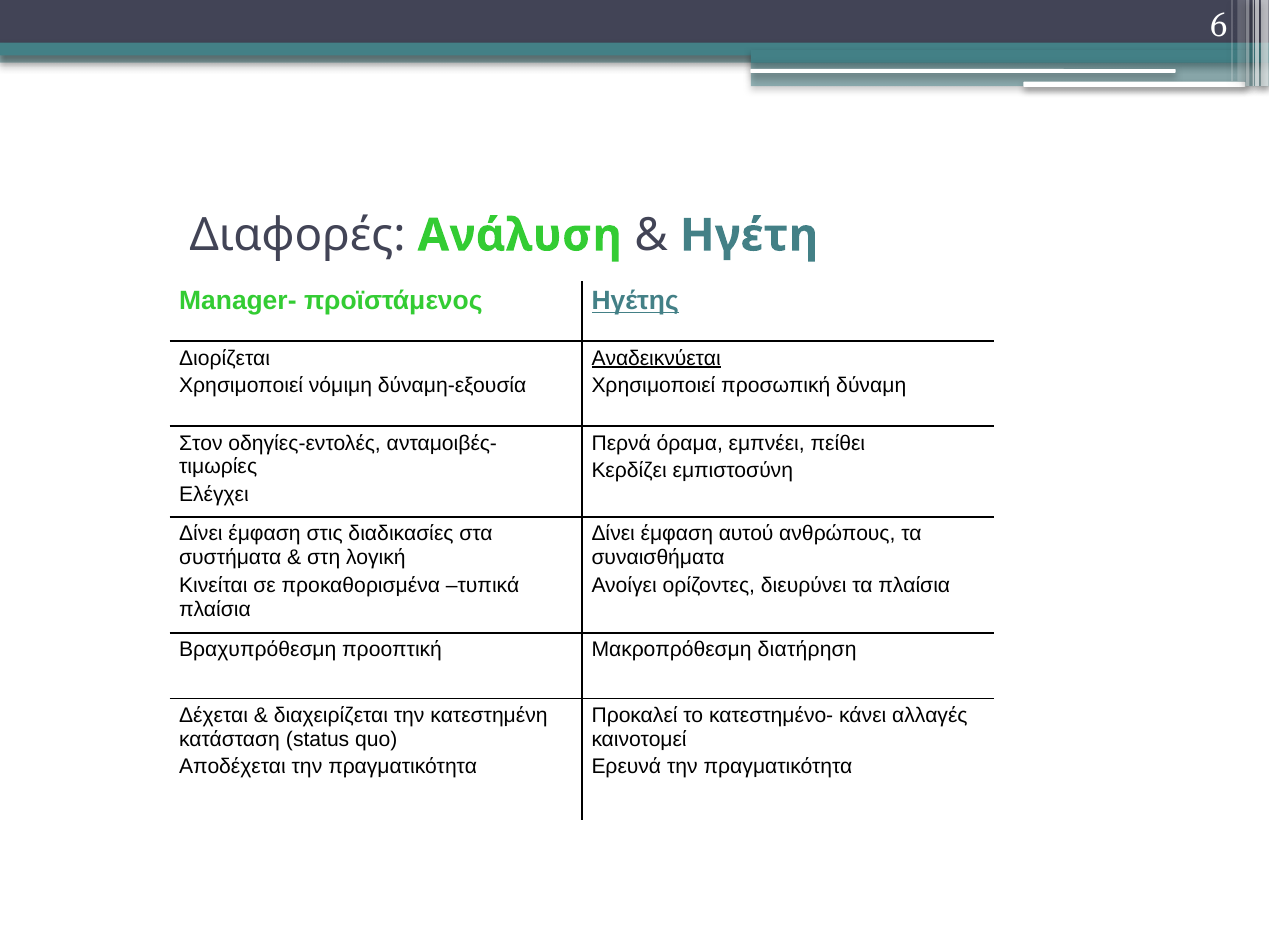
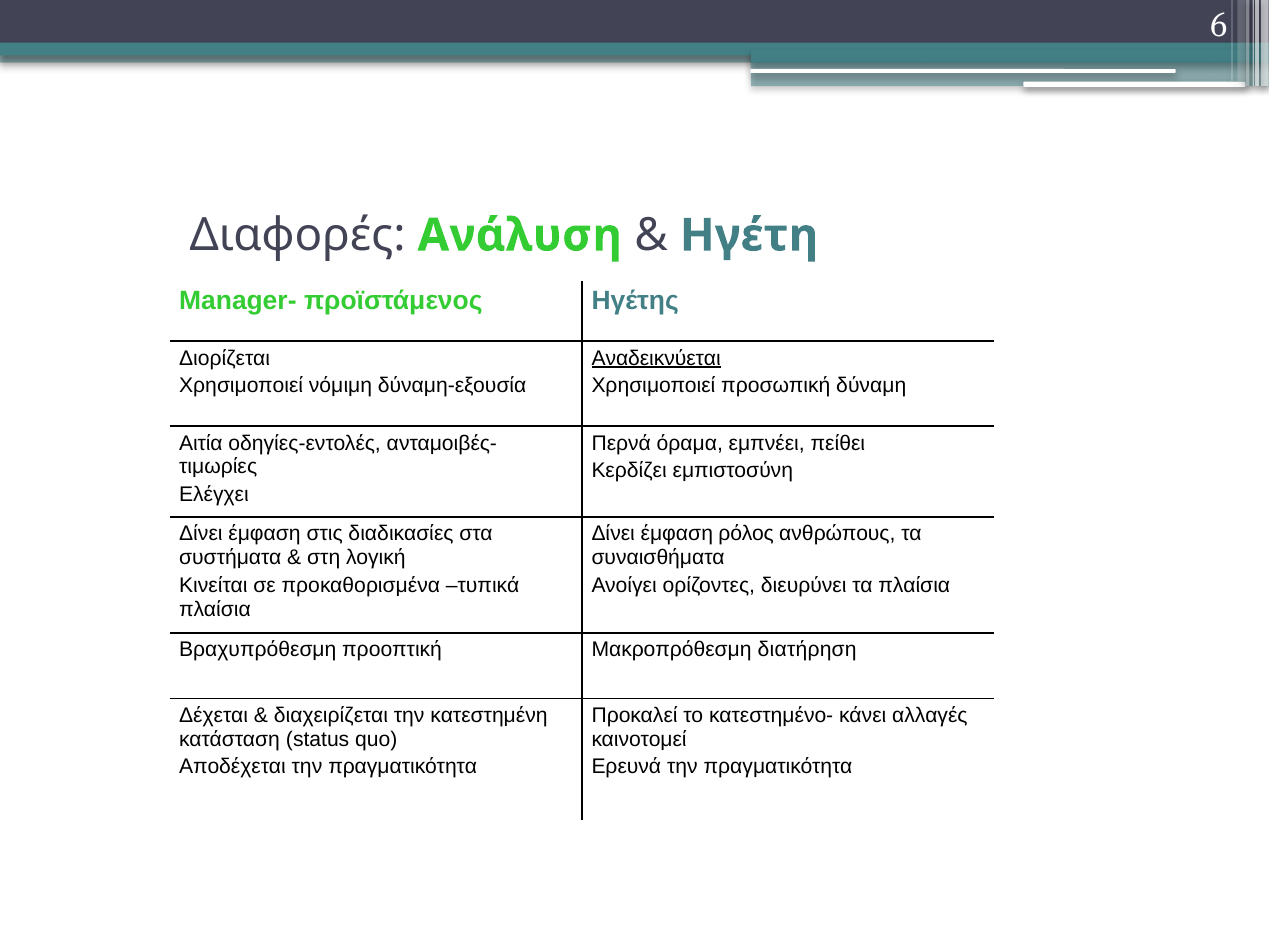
Ηγέτης underline: present -> none (635, 301)
Στον: Στον -> Αιτία (201, 443)
αυτού: αυτού -> ρόλος (746, 534)
